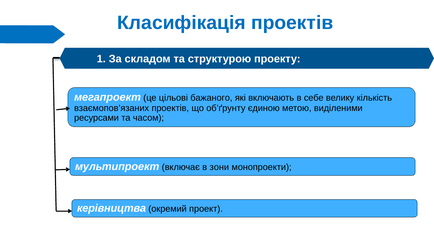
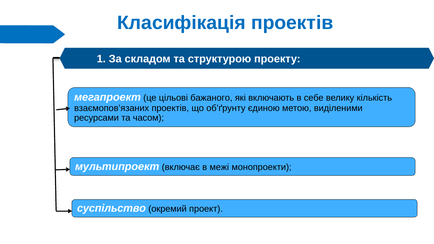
зони: зони -> межі (219, 167)
керівництва: керівництва -> суспільство (111, 208)
